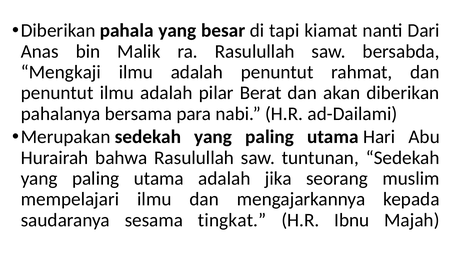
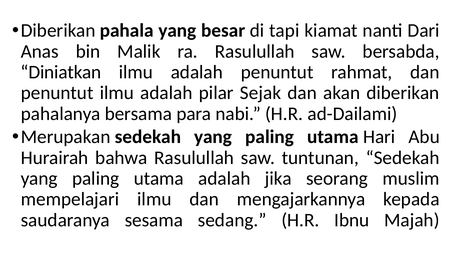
Mengkaji: Mengkaji -> Diniatkan (61, 72)
Berat: Berat -> Sejak (261, 93)
tingkat: tingkat -> sedang (232, 220)
